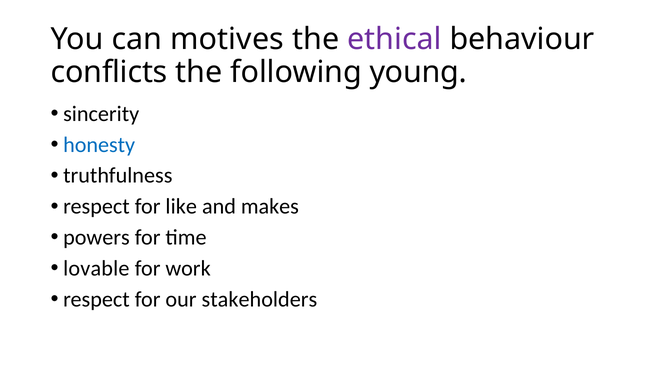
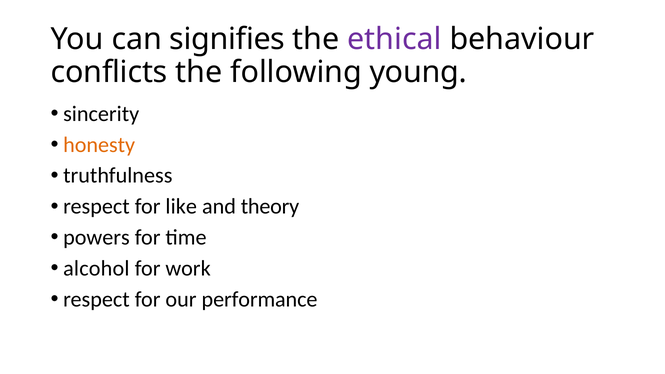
motives: motives -> signifies (227, 39)
honesty colour: blue -> orange (99, 145)
makes: makes -> theory (270, 207)
lovable: lovable -> alcohol (96, 268)
stakeholders: stakeholders -> performance (260, 299)
